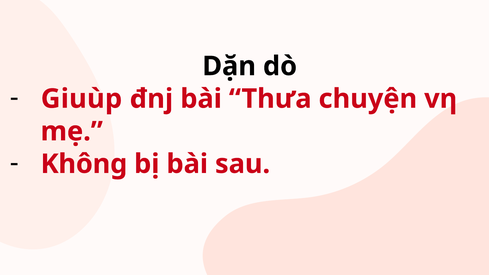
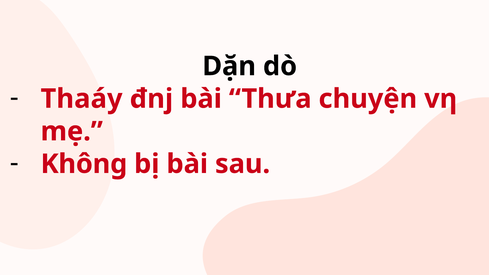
Giuùp: Giuùp -> Thaáy (82, 99)
